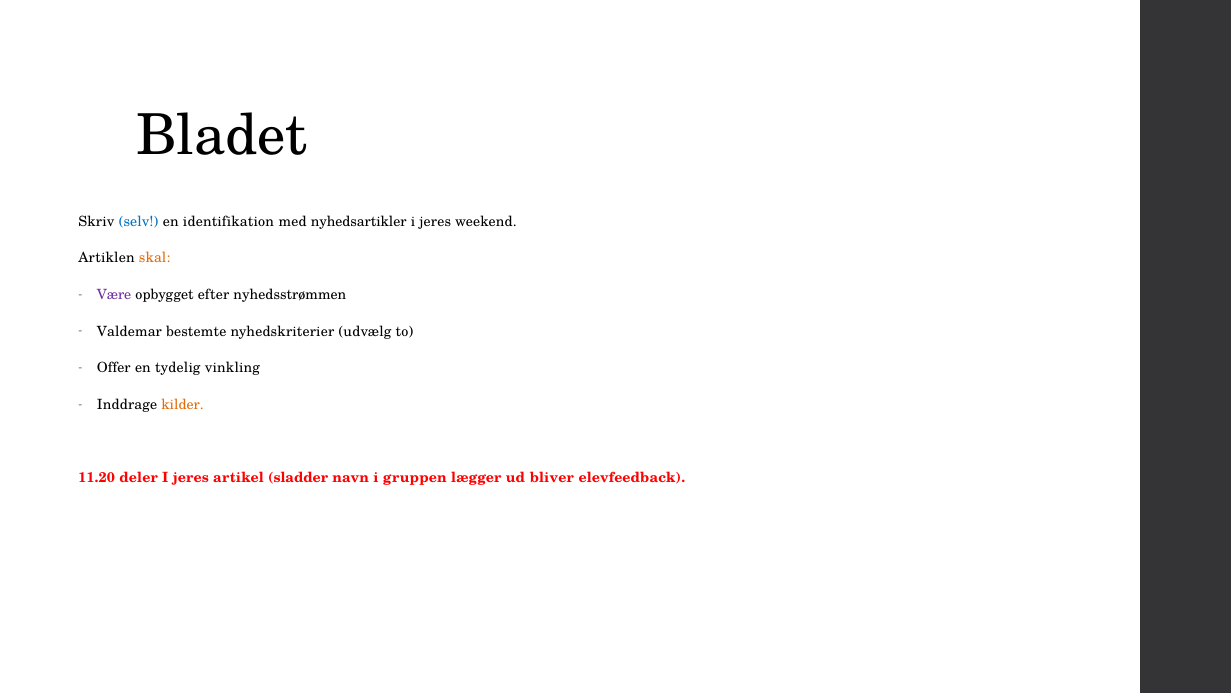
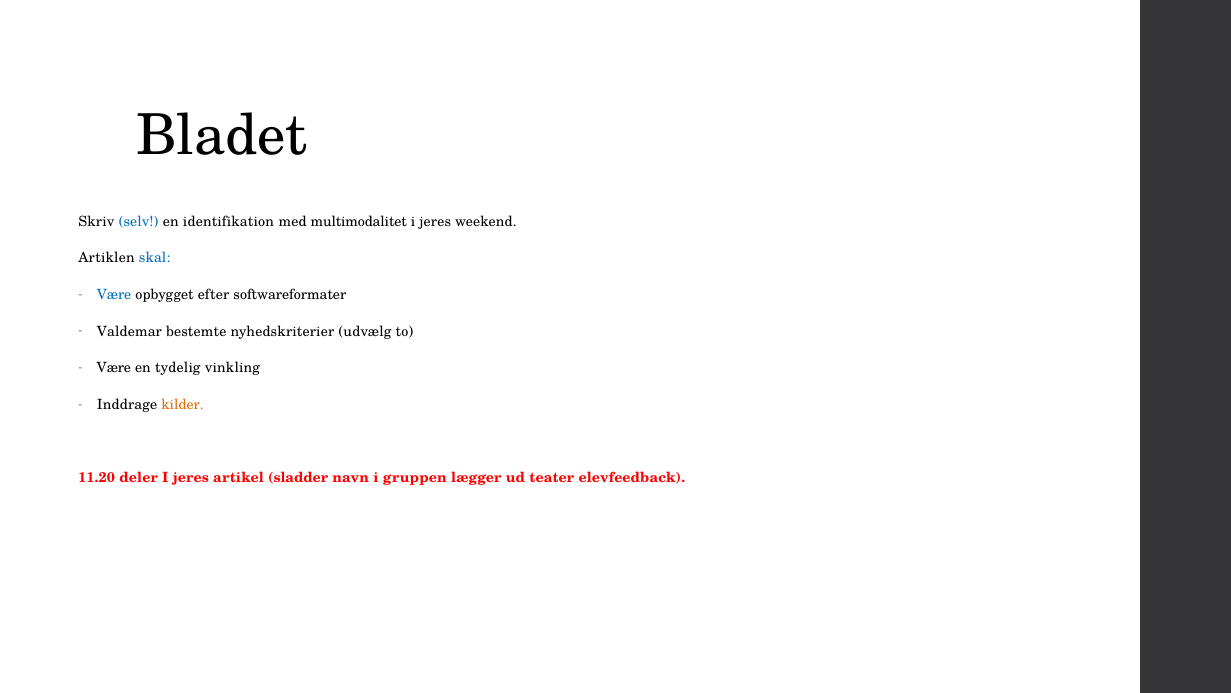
nyhedsartikler: nyhedsartikler -> multimodalitet (359, 221)
skal colour: orange -> blue (155, 258)
Være colour: purple -> blue (114, 294)
nyhedsstrømmen: nyhedsstrømmen -> softwareformater (290, 294)
Offer: Offer -> Være (114, 368)
bliver: bliver -> teater (552, 478)
